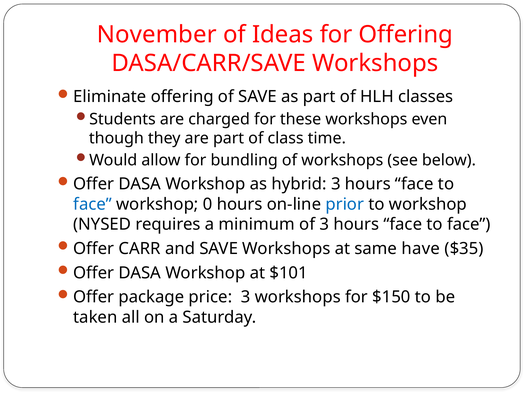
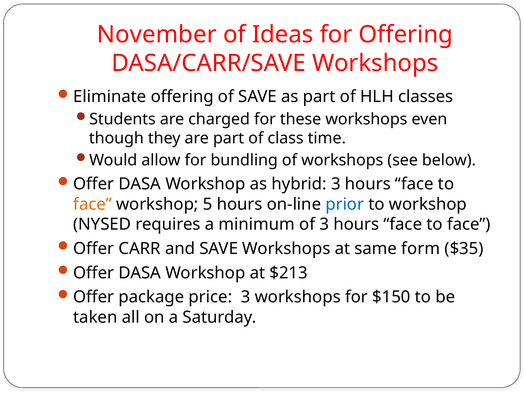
face colour: blue -> orange (93, 204)
0: 0 -> 5 (208, 204)
have: have -> form (421, 249)
$101: $101 -> $213 (289, 273)
